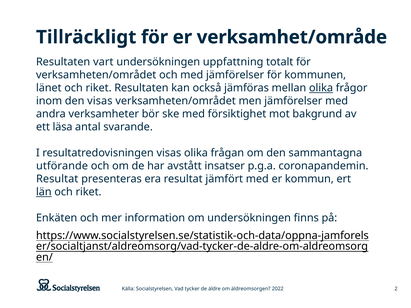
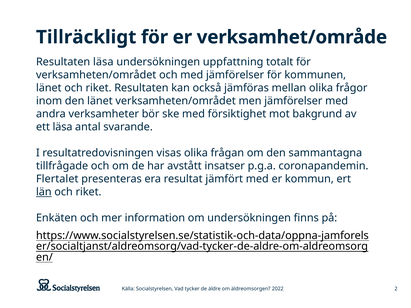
Resultaten vart: vart -> läsa (103, 62)
olika underline: present -> none (321, 88)
den visas: visas -> länet (100, 101)
utförande: utförande -> tillfrågade (62, 166)
Resultat: Resultat -> Flertalet (57, 179)
